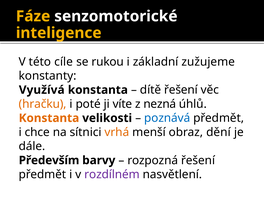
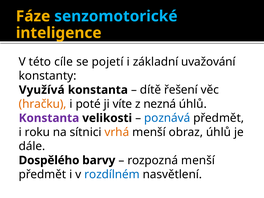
senzomotorické colour: white -> light blue (116, 16)
rukou: rukou -> pojetí (108, 62)
zužujeme: zužujeme -> uvažování (208, 62)
Konstanta colour: orange -> purple (49, 118)
chce: chce -> roku (37, 132)
obraz dění: dění -> úhlů (218, 132)
Především: Především -> Dospělého (49, 160)
rozpozná řešení: řešení -> menší (198, 160)
rozdílném colour: purple -> blue (112, 174)
